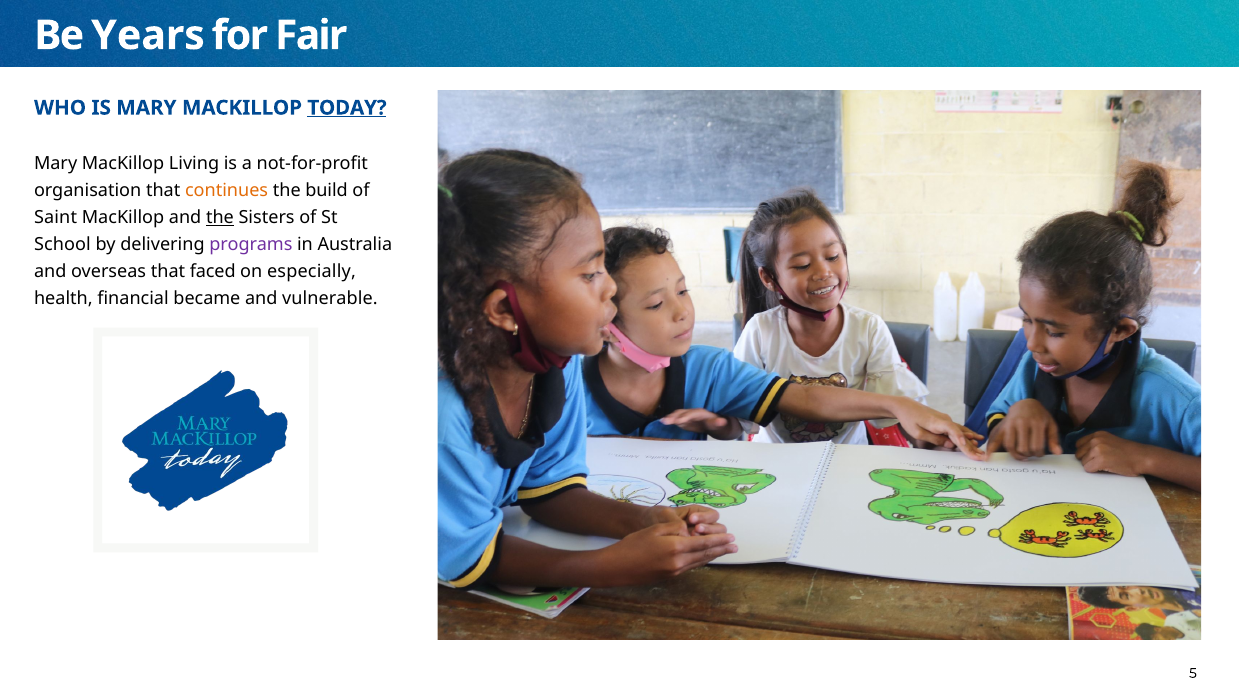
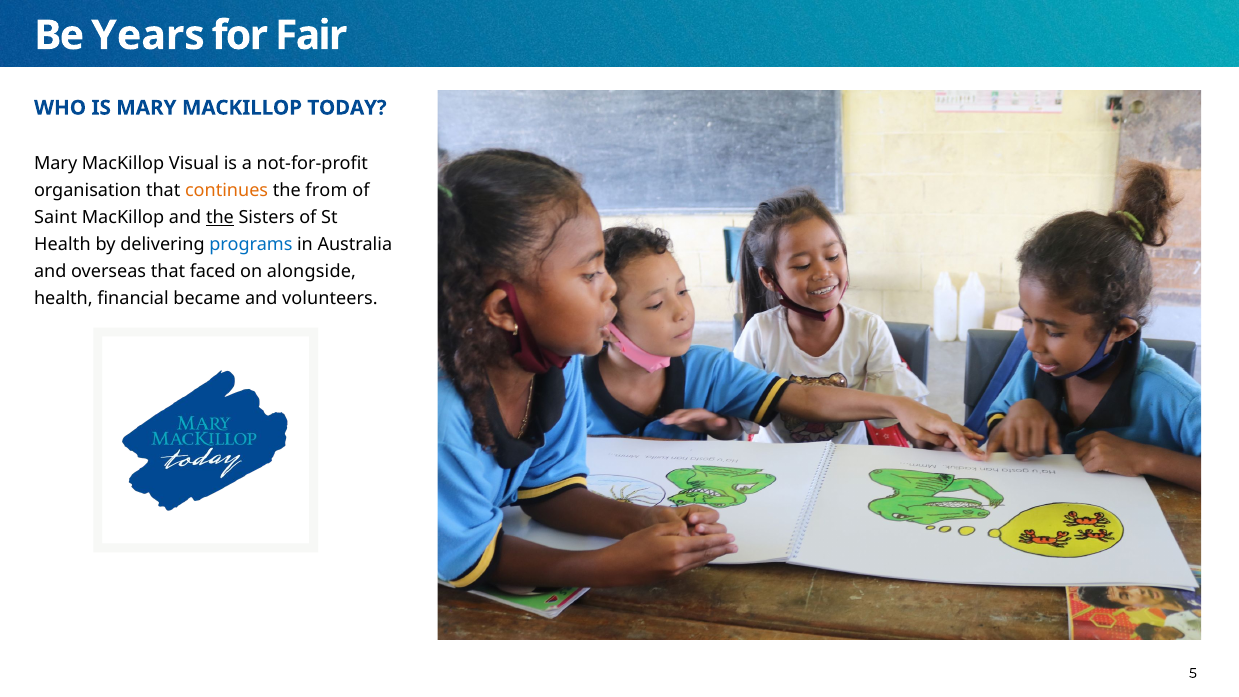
TODAY underline: present -> none (347, 108)
Living: Living -> Visual (194, 163)
build: build -> from (326, 190)
School: School -> Health (62, 245)
programs colour: purple -> blue (251, 245)
especially: especially -> alongside (311, 272)
vulnerable: vulnerable -> volunteers (330, 299)
